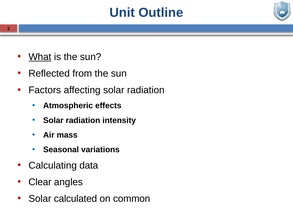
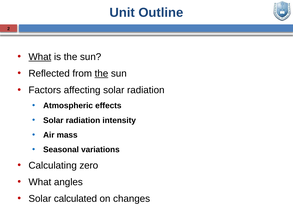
the underline: none -> present (101, 73)
data: data -> zero (89, 165)
Clear: Clear -> What (40, 182)
common: common -> changes (132, 198)
